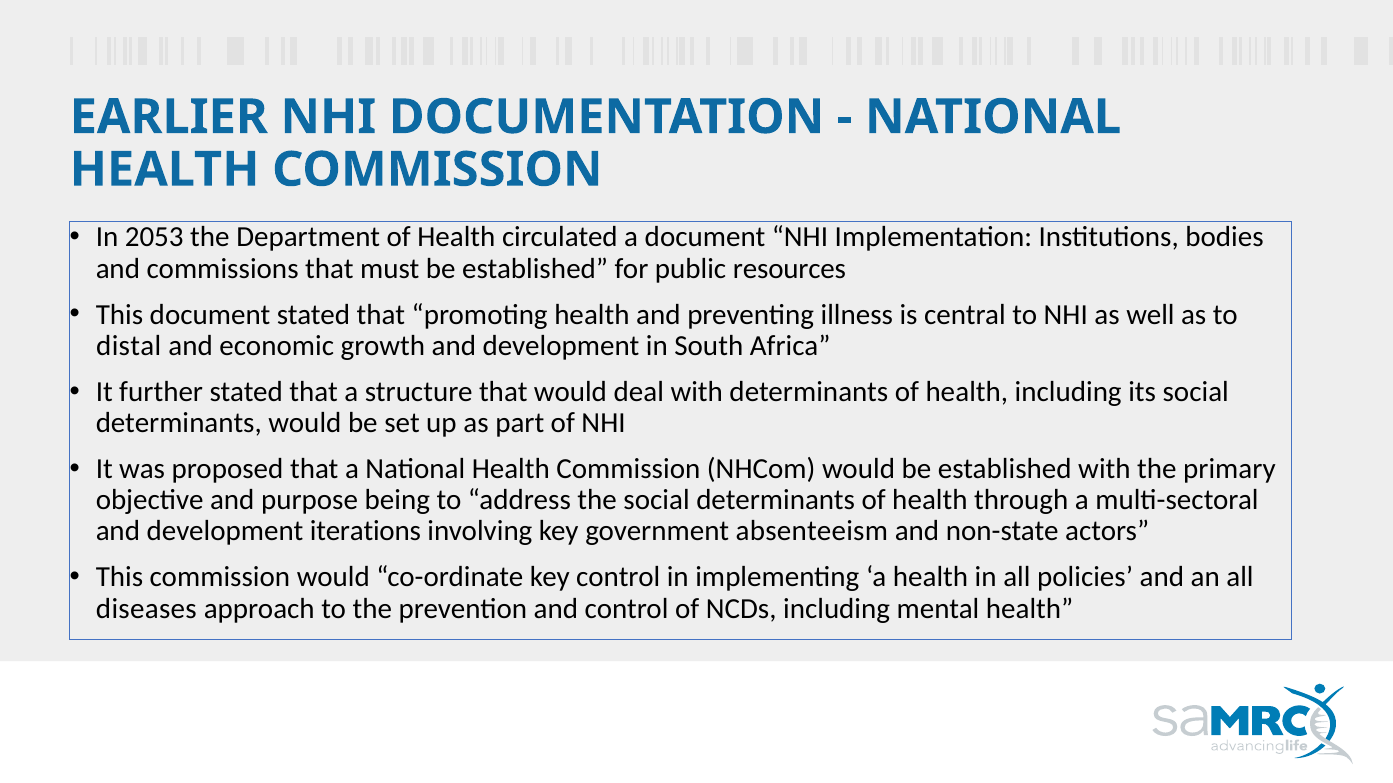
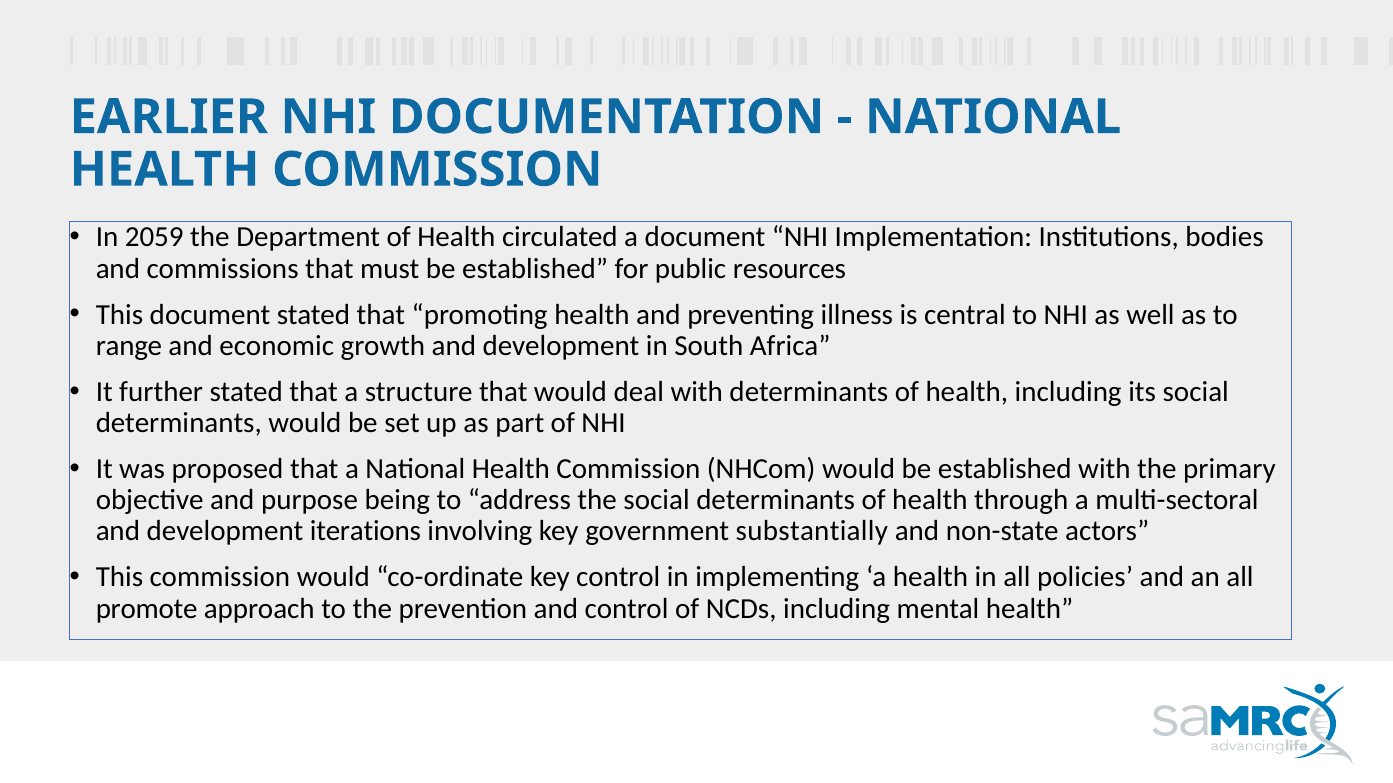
2053: 2053 -> 2059 (154, 237)
distal: distal -> range (129, 346)
absenteeism: absenteeism -> substantially (812, 532)
diseases: diseases -> promote (147, 609)
